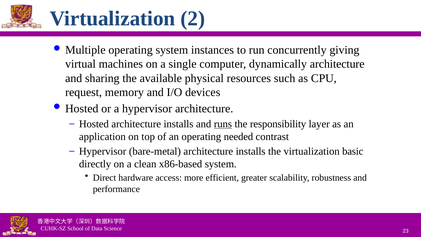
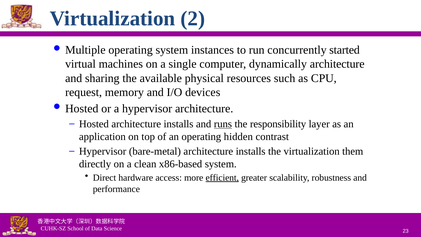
giving: giving -> started (345, 50)
needed: needed -> hidden (238, 137)
basic: basic -> them (353, 151)
efficient underline: none -> present (222, 178)
